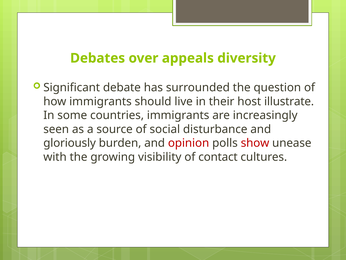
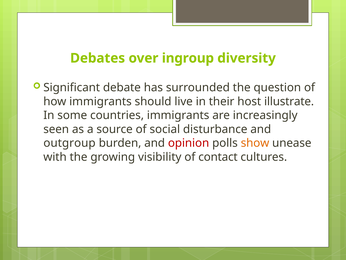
appeals: appeals -> ingroup (188, 58)
gloriously: gloriously -> outgroup (70, 143)
show colour: red -> orange (255, 143)
